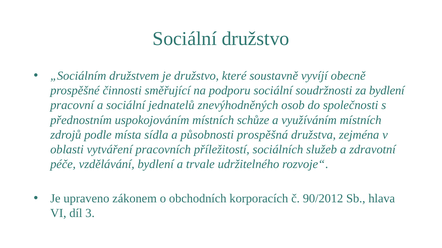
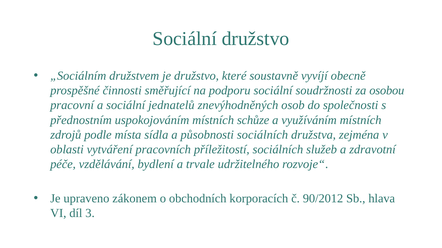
za bydlení: bydlení -> osobou (387, 91)
působnosti prospěšná: prospěšná -> sociálních (262, 135)
